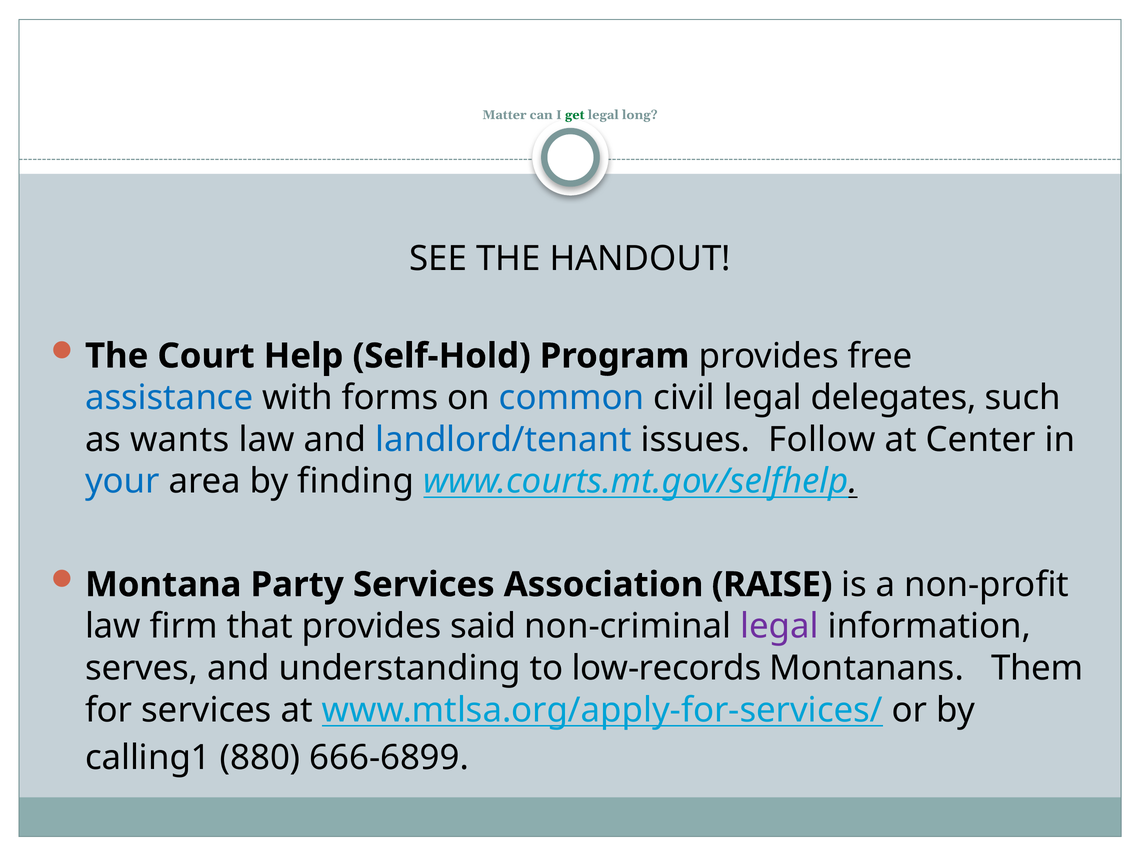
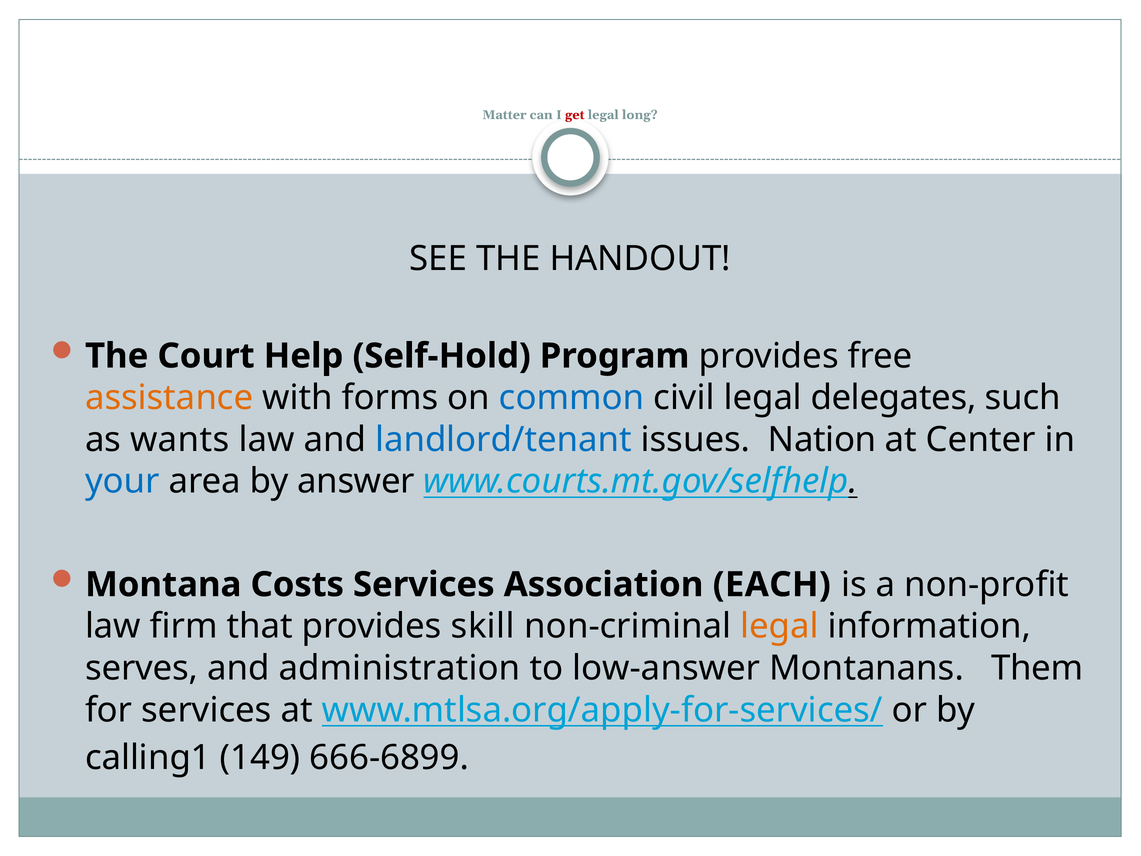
get colour: green -> red (575, 115)
assistance colour: blue -> orange (169, 398)
Follow: Follow -> Nation (822, 439)
finding: finding -> answer (356, 481)
Party: Party -> Costs (297, 584)
RAISE: RAISE -> EACH (772, 584)
said: said -> skill (483, 626)
legal colour: purple -> orange (779, 626)
understanding: understanding -> administration (399, 668)
low-records: low-records -> low-answer (666, 668)
880: 880 -> 149 (260, 757)
